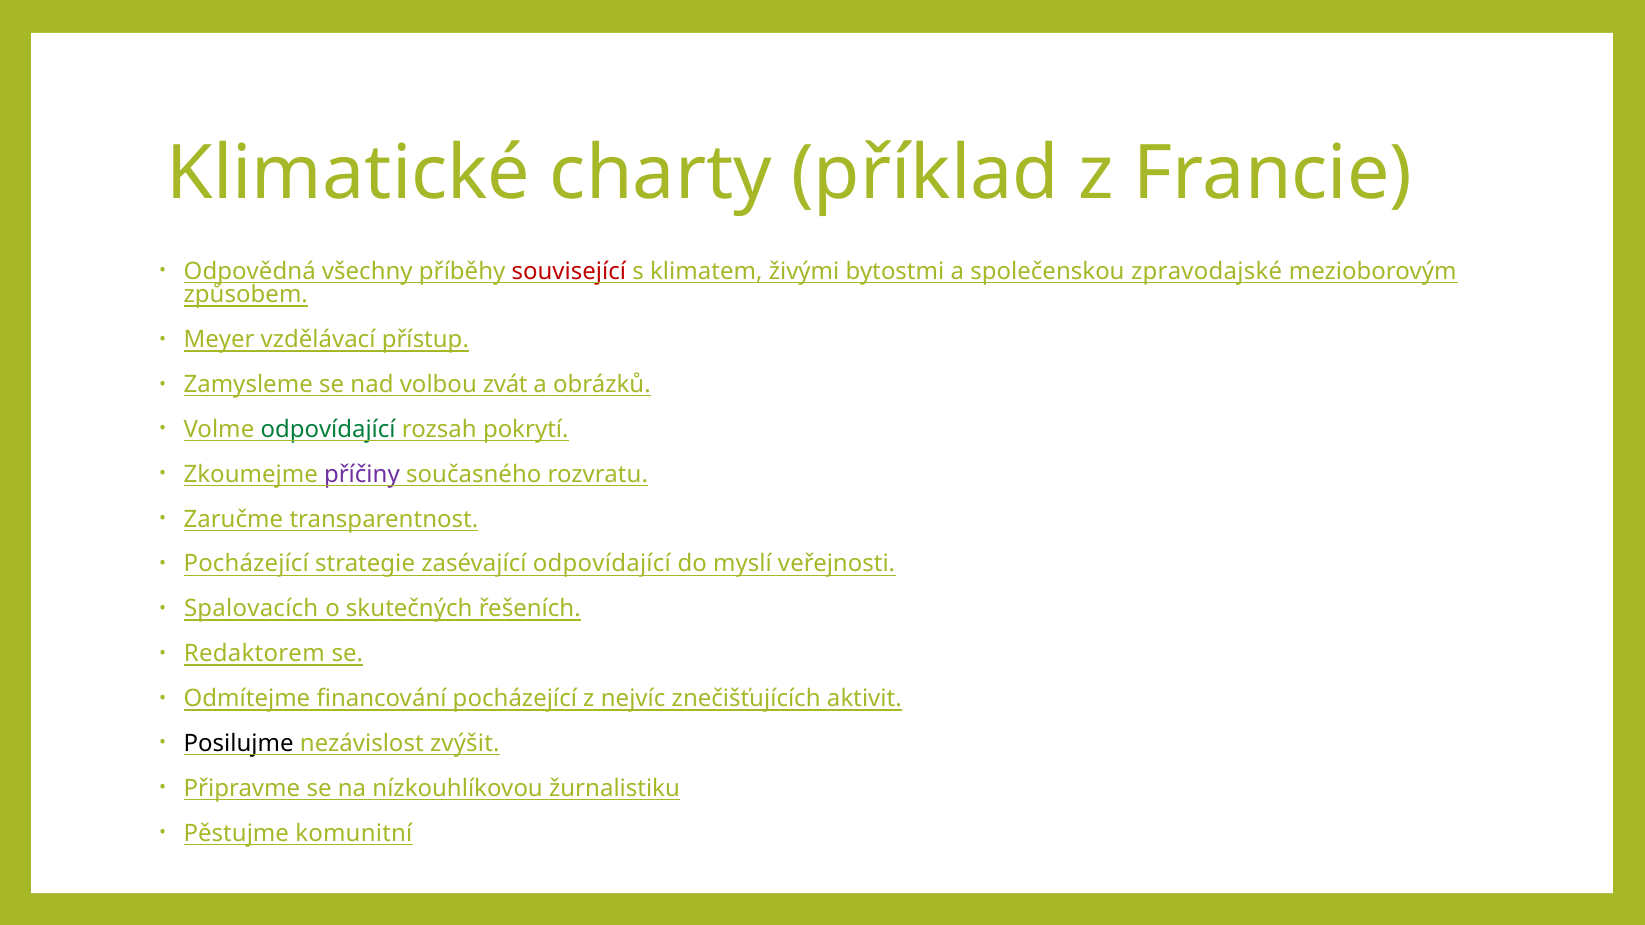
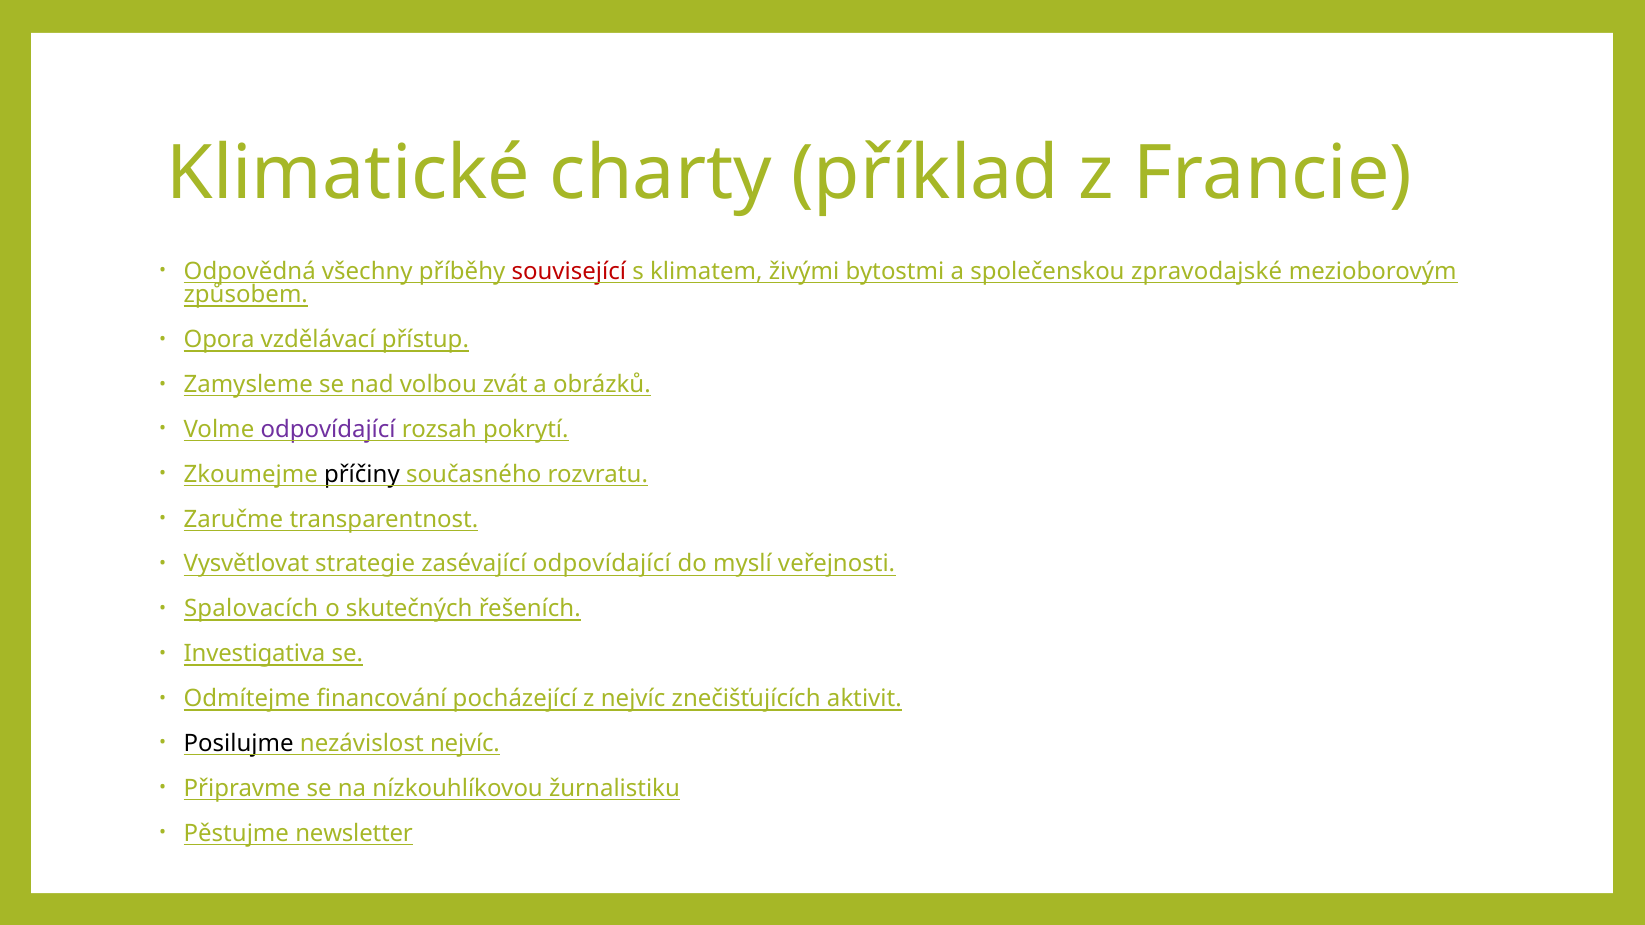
Meyer: Meyer -> Opora (219, 340)
odpovídající colour: green -> purple (328, 430)
příčiny colour: purple -> black (362, 475)
Pocházející: Pocházející -> Vysvětlovat (246, 564)
Redaktorem: Redaktorem -> Investigativa (255, 654)
nezávislost zvýšit: zvýšit -> nejvíc (465, 744)
komunitní: komunitní -> newsletter (354, 834)
